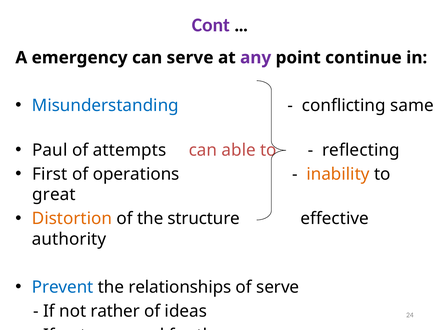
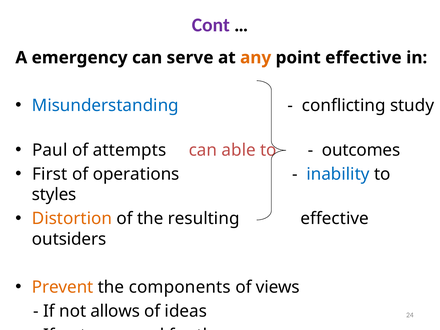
any colour: purple -> orange (256, 58)
point continue: continue -> effective (363, 58)
same: same -> study (412, 106)
reflecting: reflecting -> outcomes (361, 150)
inability colour: orange -> blue (338, 174)
great: great -> styles (54, 195)
structure: structure -> resulting (204, 219)
authority: authority -> outsiders (69, 239)
Prevent colour: blue -> orange (63, 287)
relationships: relationships -> components (180, 287)
of serve: serve -> views (278, 287)
rather: rather -> allows (115, 311)
